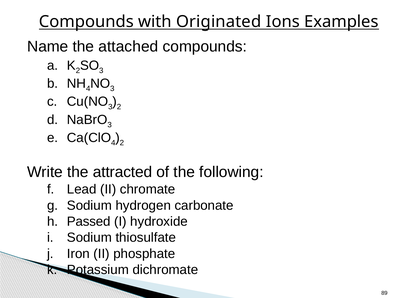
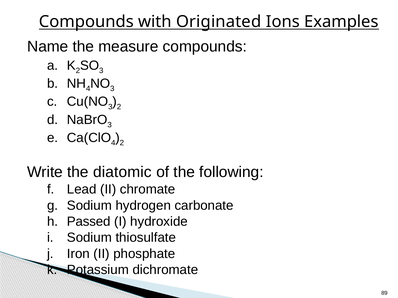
attached: attached -> measure (128, 47)
attracted: attracted -> diatomic (122, 172)
